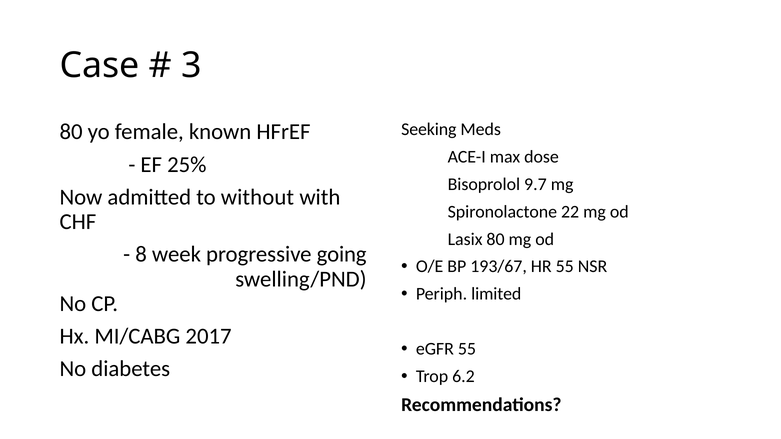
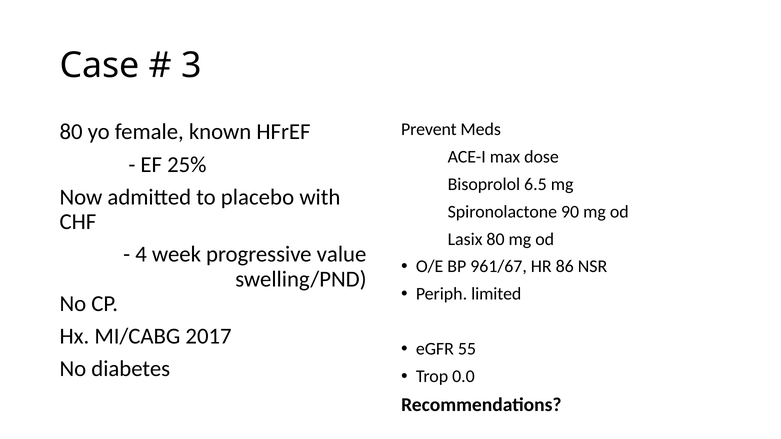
Seeking: Seeking -> Prevent (429, 129)
9.7: 9.7 -> 6.5 (535, 184)
without: without -> placebo (257, 197)
22: 22 -> 90 (570, 212)
8: 8 -> 4 (141, 255)
going: going -> value (342, 255)
193/67: 193/67 -> 961/67 (499, 267)
HR 55: 55 -> 86 (565, 267)
6.2: 6.2 -> 0.0 (463, 377)
